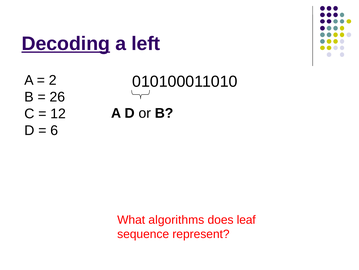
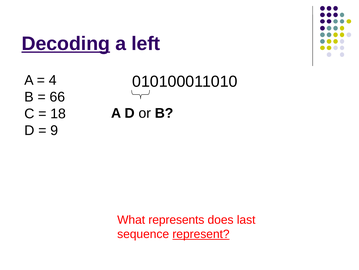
2: 2 -> 4 (53, 80)
26: 26 -> 66 (57, 97)
12: 12 -> 18 (58, 113)
6: 6 -> 9 (54, 130)
algorithms: algorithms -> represents (176, 219)
leaf: leaf -> last (246, 219)
represent underline: none -> present (201, 234)
